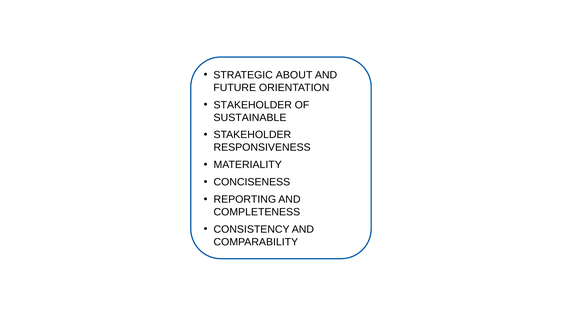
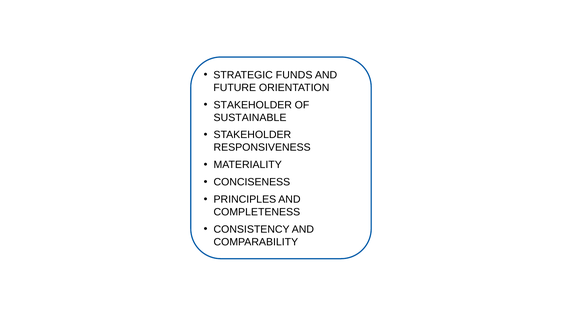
ABOUT: ABOUT -> FUNDS (294, 75)
REPORTING: REPORTING -> PRINCIPLES (245, 200)
